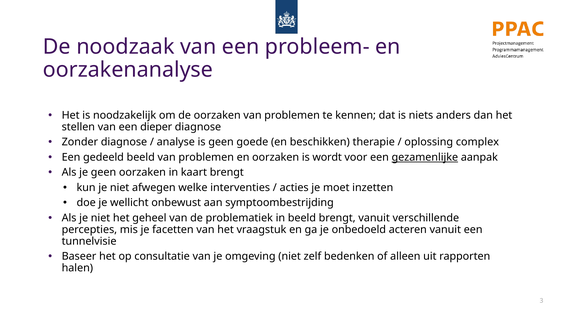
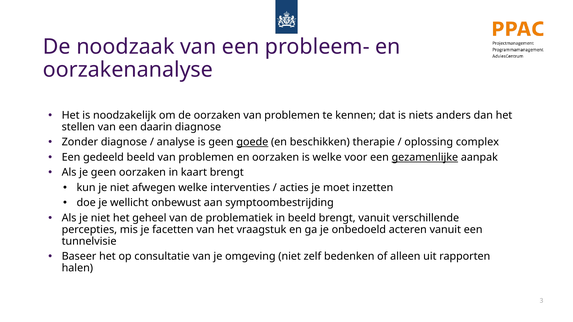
dieper: dieper -> daarin (156, 127)
goede underline: none -> present (252, 142)
is wordt: wordt -> welke (327, 157)
